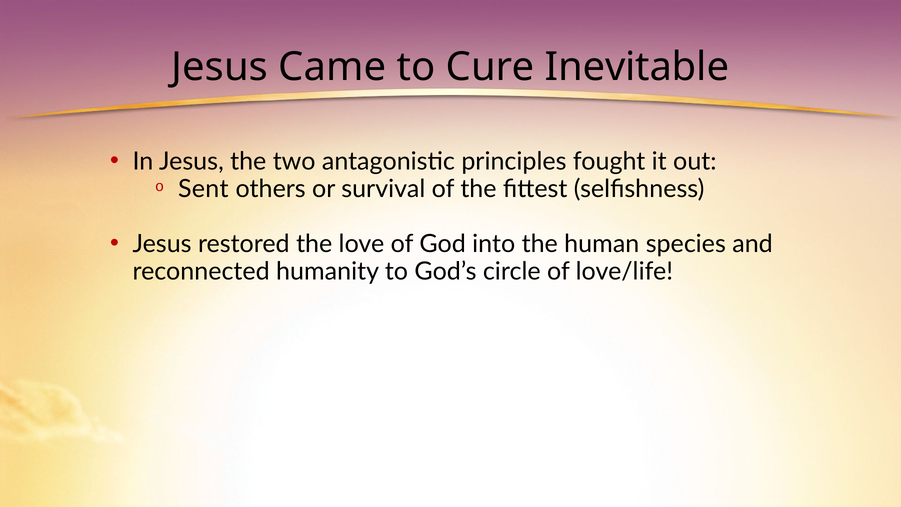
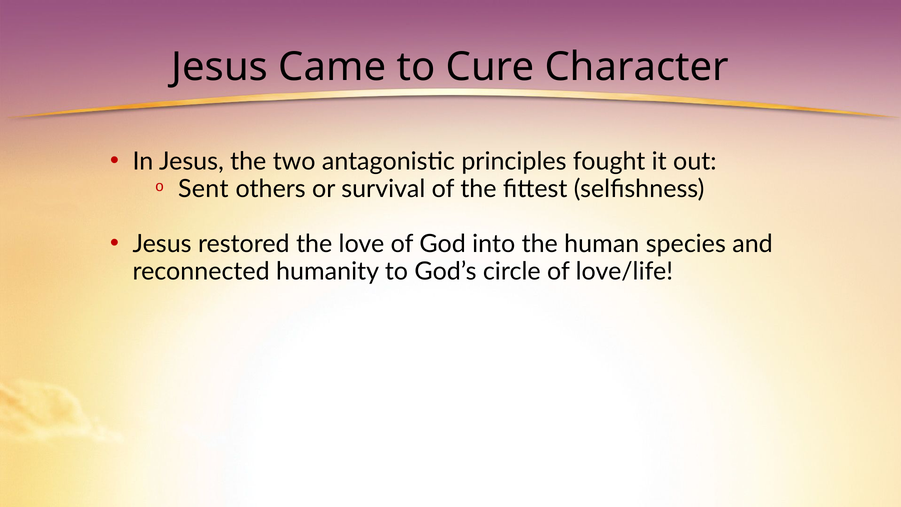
Inevitable: Inevitable -> Character (637, 67)
